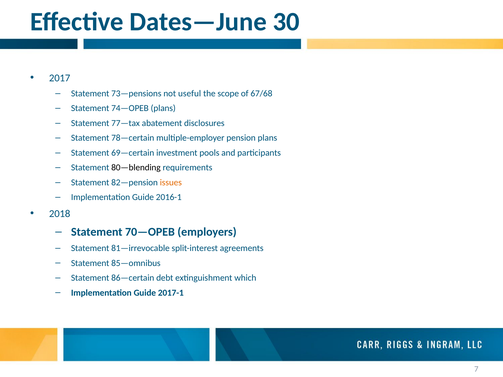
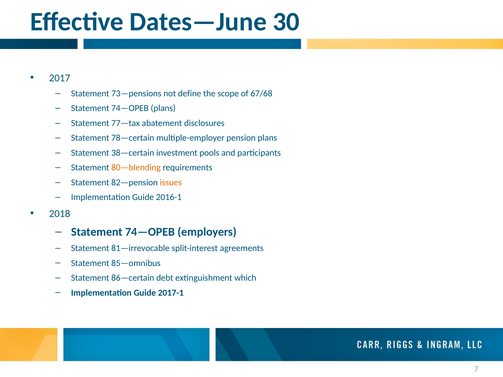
useful: useful -> define (190, 94)
69—certain: 69—certain -> 38—certain (133, 153)
80—blending colour: black -> orange (136, 168)
70—OPEB: 70—OPEB -> 74—OPEB (150, 232)
